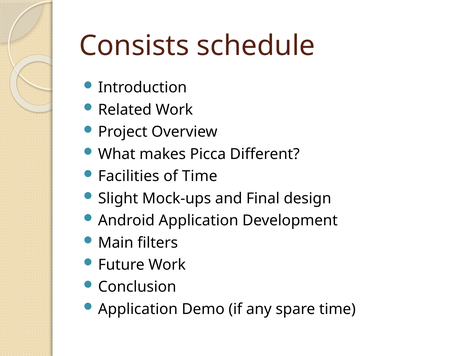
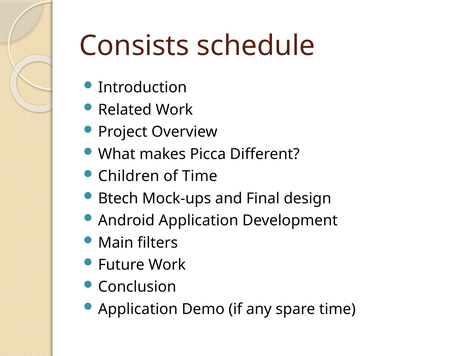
Facilities: Facilities -> Children (129, 176)
Slight: Slight -> Btech (118, 198)
